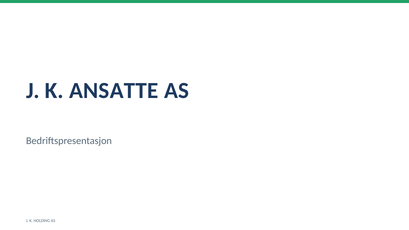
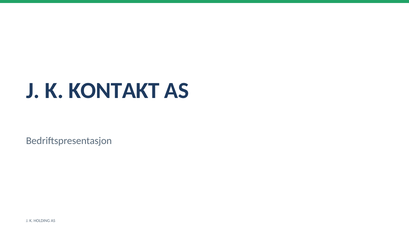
ANSATTE: ANSATTE -> KONTAKT (114, 91)
